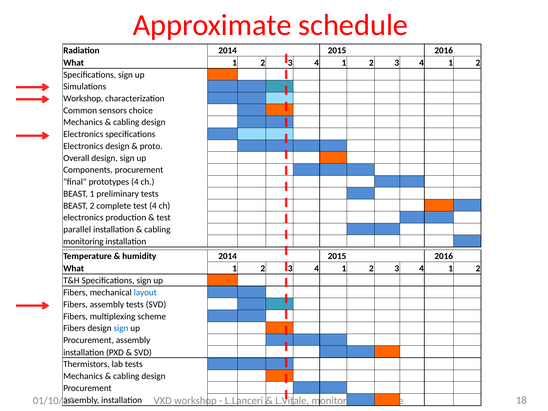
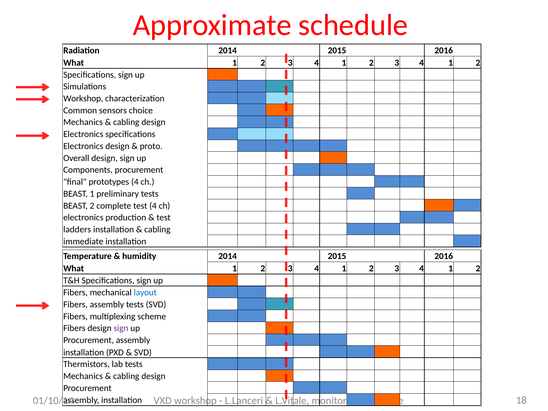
parallel: parallel -> ladders (77, 229)
monitoring: monitoring -> immediate (83, 242)
sign colour: blue -> purple (121, 328)
